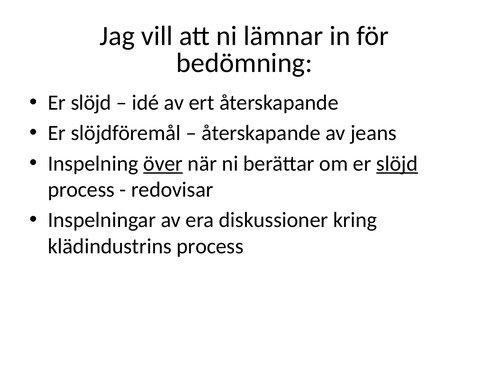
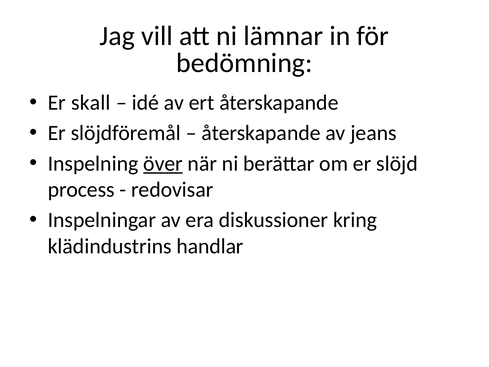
slöjd: slöjd -> skall (91, 103)
slöjd underline: present -> none (397, 163)
klädindustrins process: process -> handlar (210, 246)
